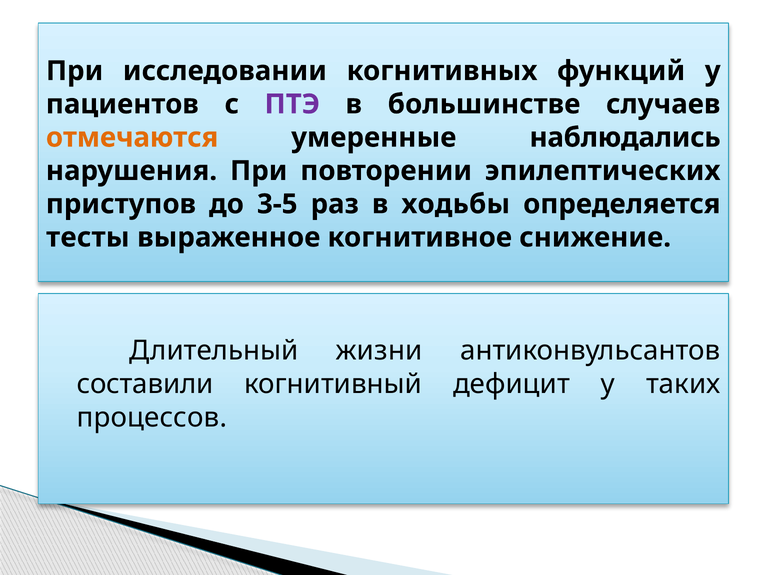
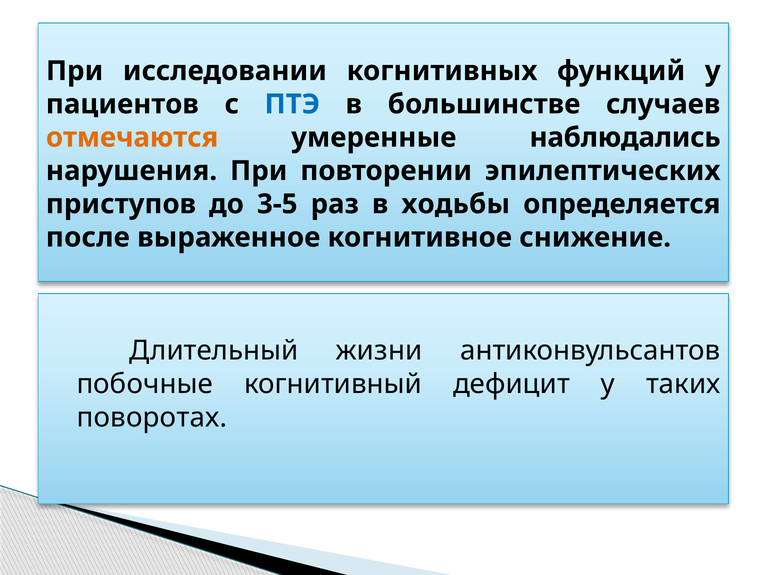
ПТЭ colour: purple -> blue (292, 104)
тесты: тесты -> после (88, 238)
составили: составили -> побочные (145, 384)
процессов: процессов -> поворотах (152, 418)
